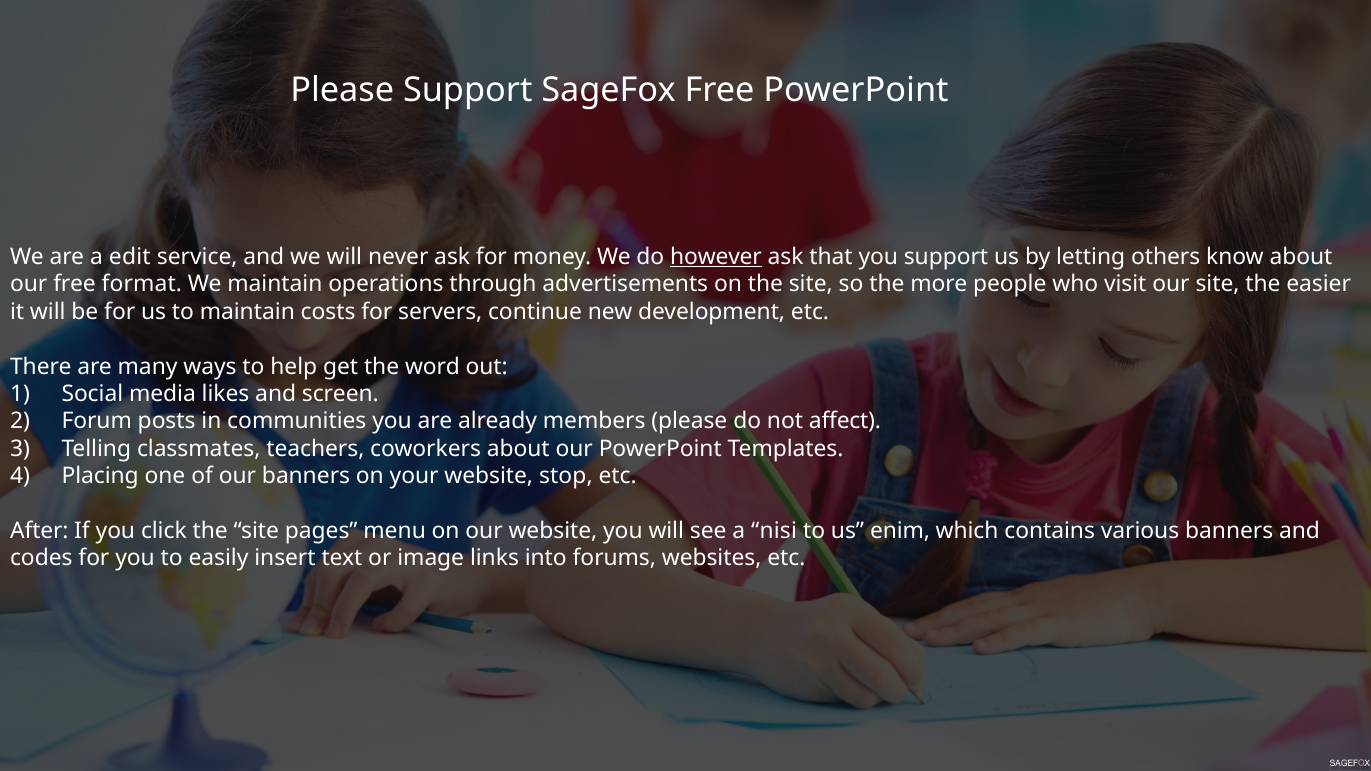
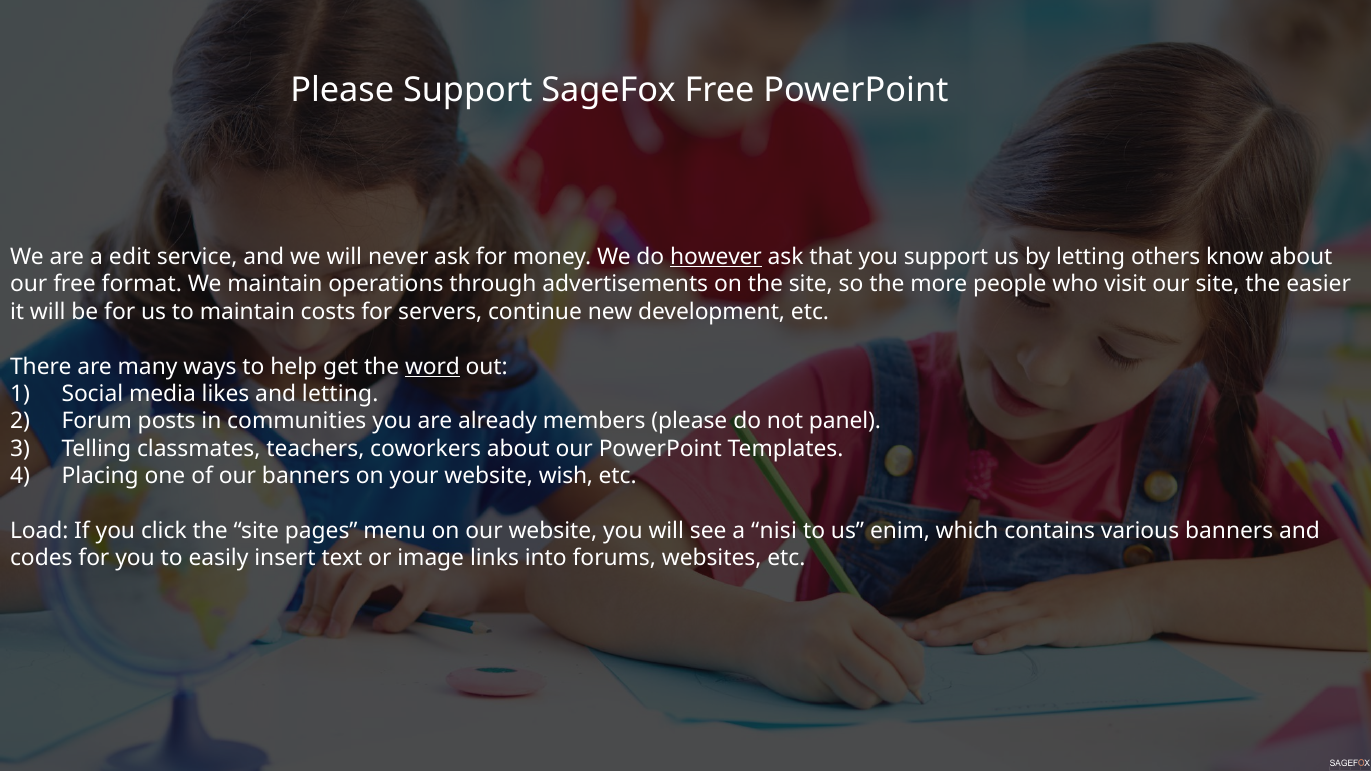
word underline: none -> present (432, 367)
and screen: screen -> letting (340, 394)
affect: affect -> panel (845, 421)
stop: stop -> wish (566, 476)
After: After -> Load (39, 531)
